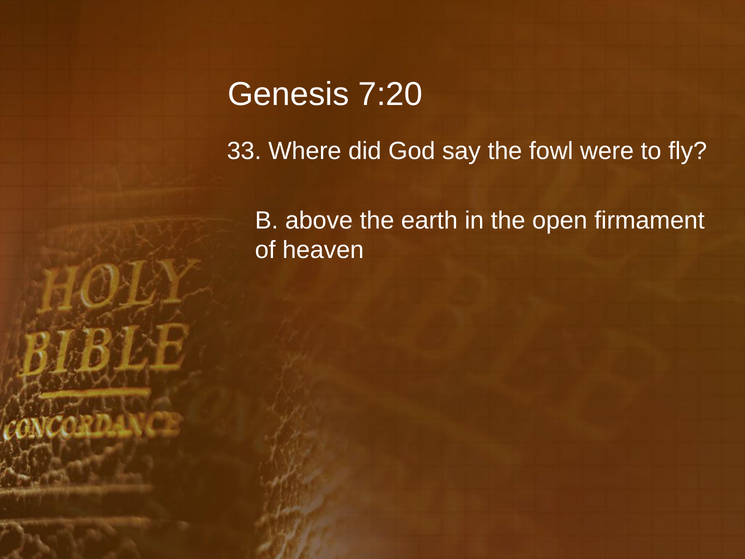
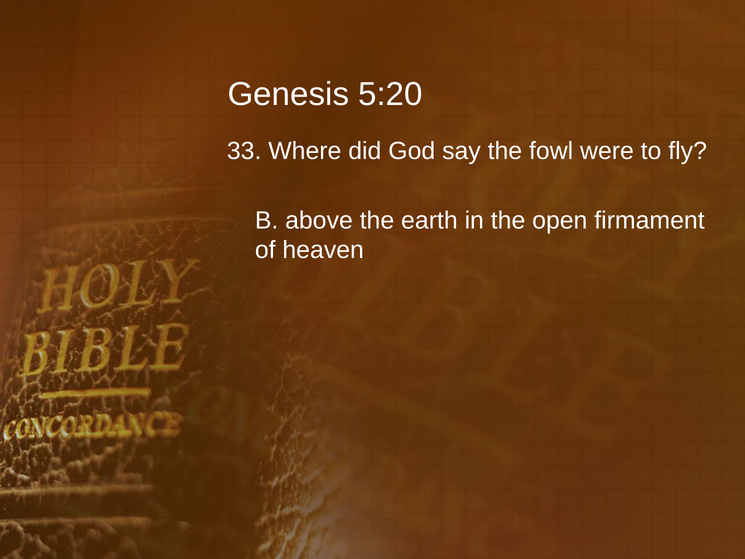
7:20: 7:20 -> 5:20 (391, 94)
